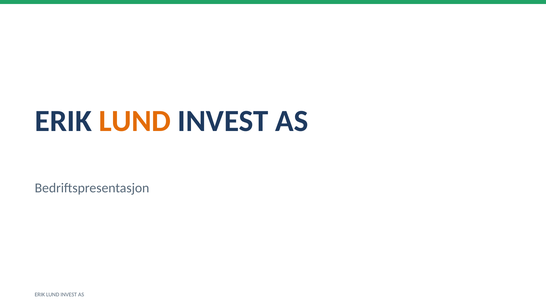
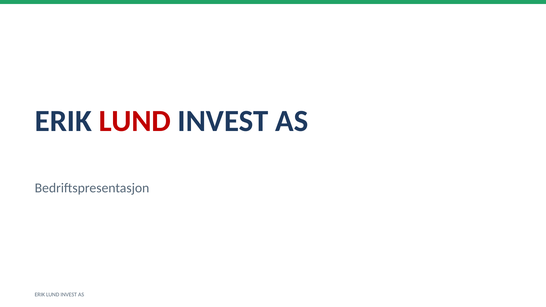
LUND colour: orange -> red (135, 121)
